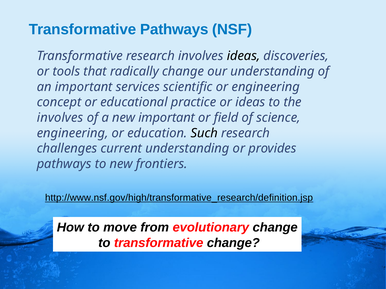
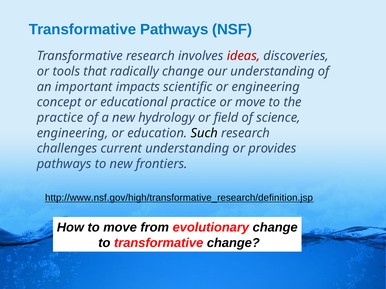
ideas colour: black -> red (243, 56)
services: services -> impacts (138, 87)
or ideas: ideas -> move (250, 102)
involves: involves -> practice (60, 118)
new important: important -> hydrology (167, 118)
